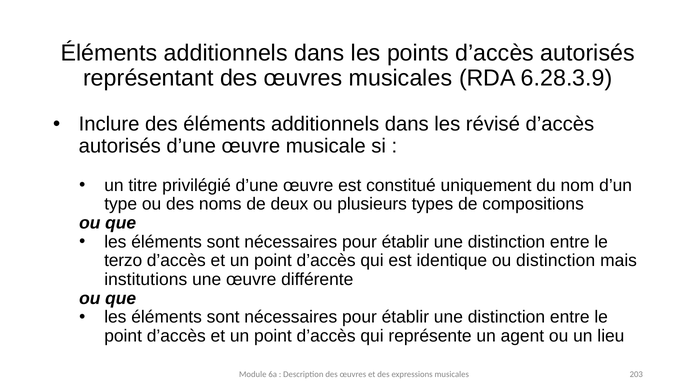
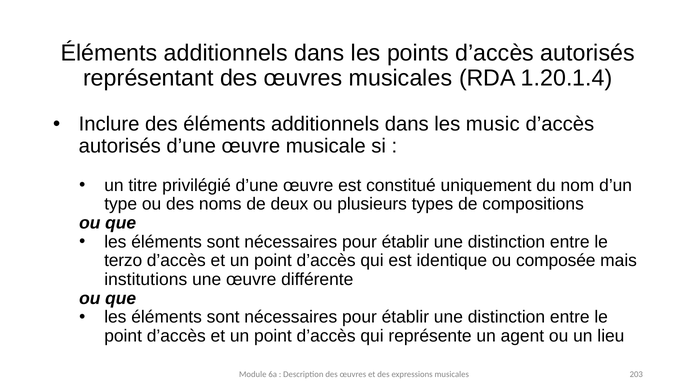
6.28.3.9: 6.28.3.9 -> 1.20.1.4 (567, 78)
révisé: révisé -> music (493, 124)
ou distinction: distinction -> composée (556, 260)
